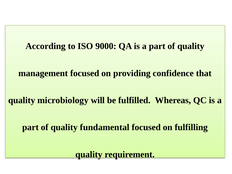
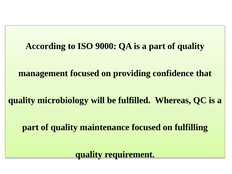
fundamental: fundamental -> maintenance (105, 127)
